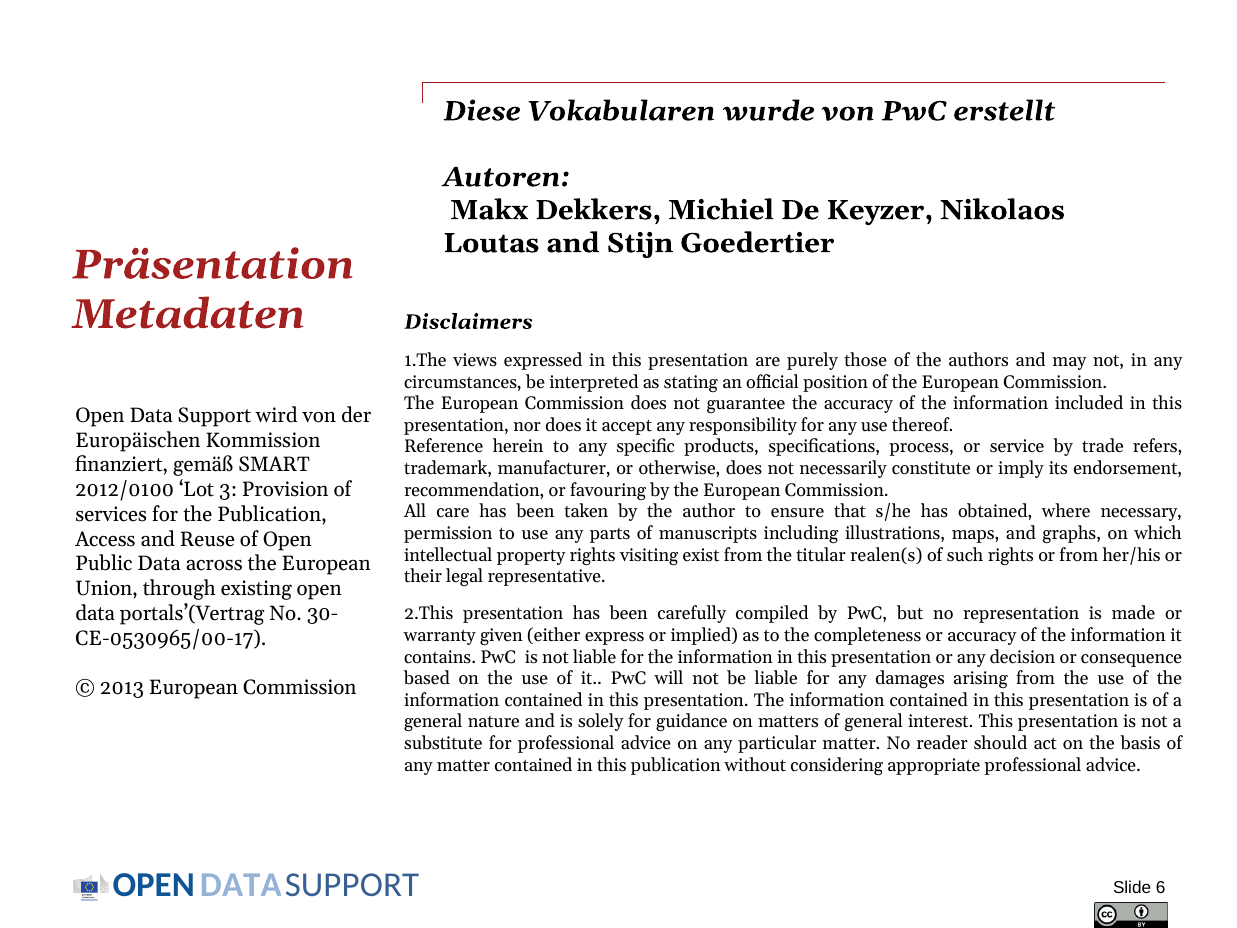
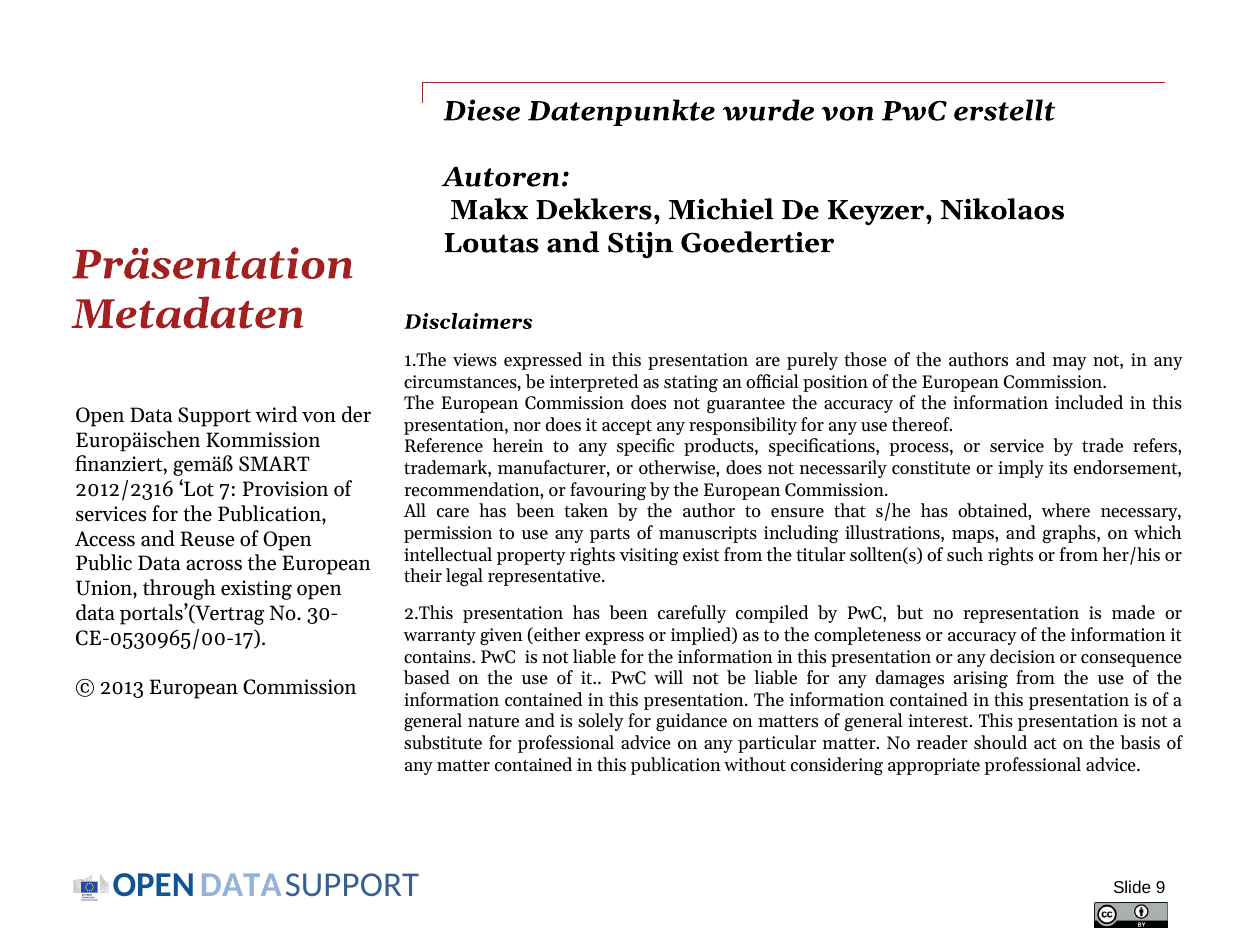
Vokabularen: Vokabularen -> Datenpunkte (622, 111)
2012/0100: 2012/0100 -> 2012/2316 (125, 490)
3: 3 -> 7 (228, 490)
realen(s: realen(s -> sollten(s (886, 555)
6: 6 -> 9 (1161, 888)
